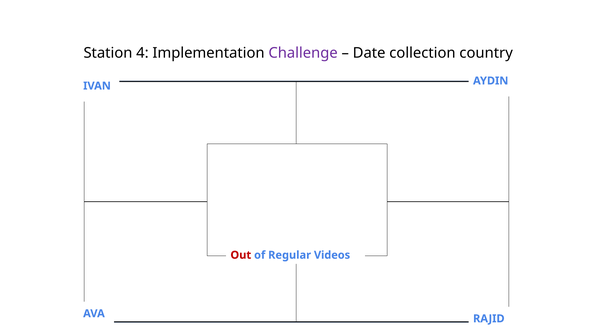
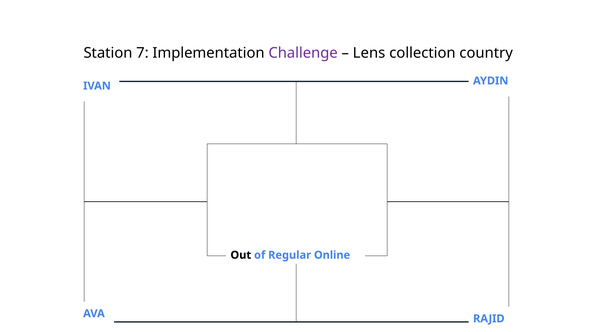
4: 4 -> 7 (142, 53)
Date: Date -> Lens (369, 53)
Out colour: red -> black (241, 255)
Videos: Videos -> Online (332, 255)
